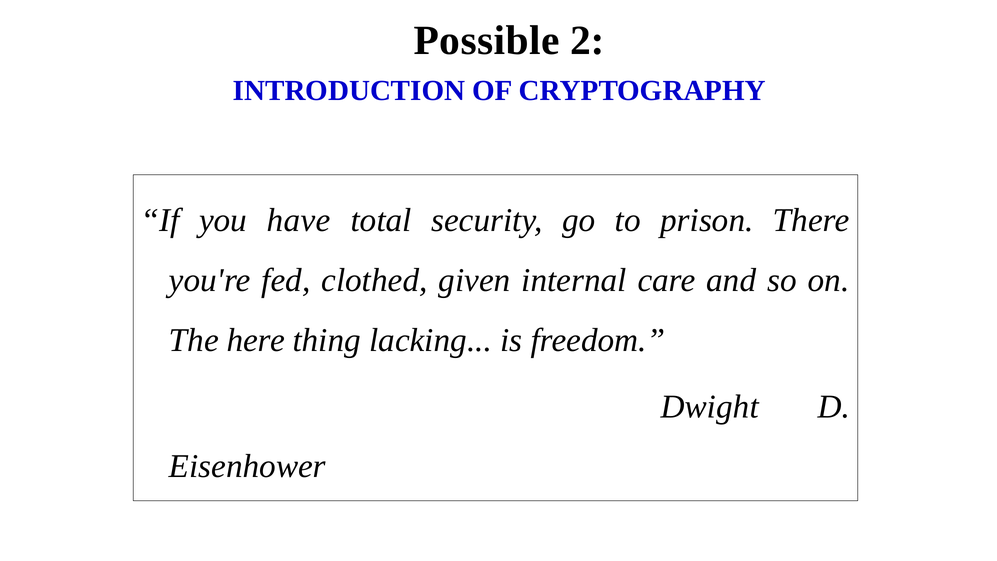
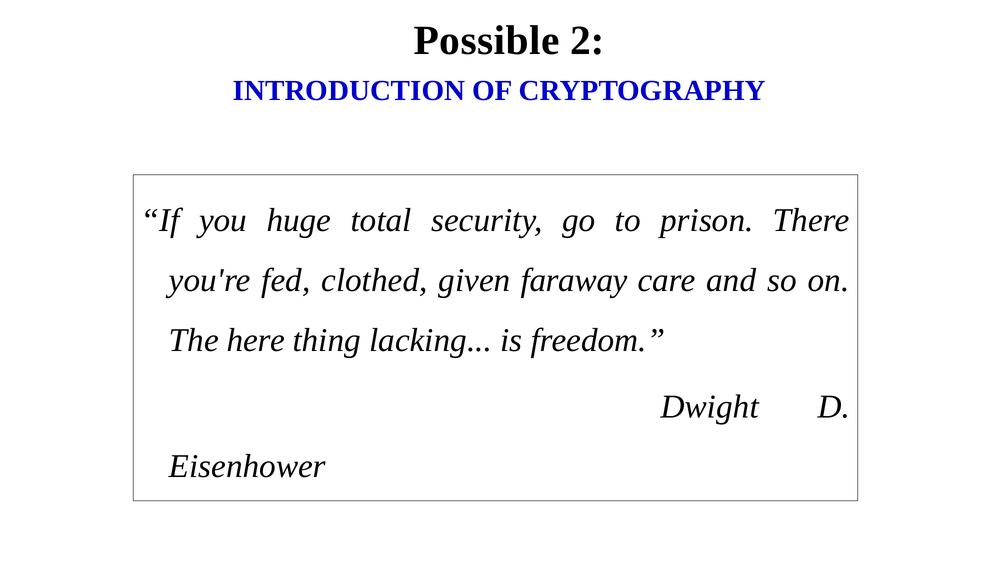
have: have -> huge (299, 220)
internal: internal -> faraway (574, 280)
